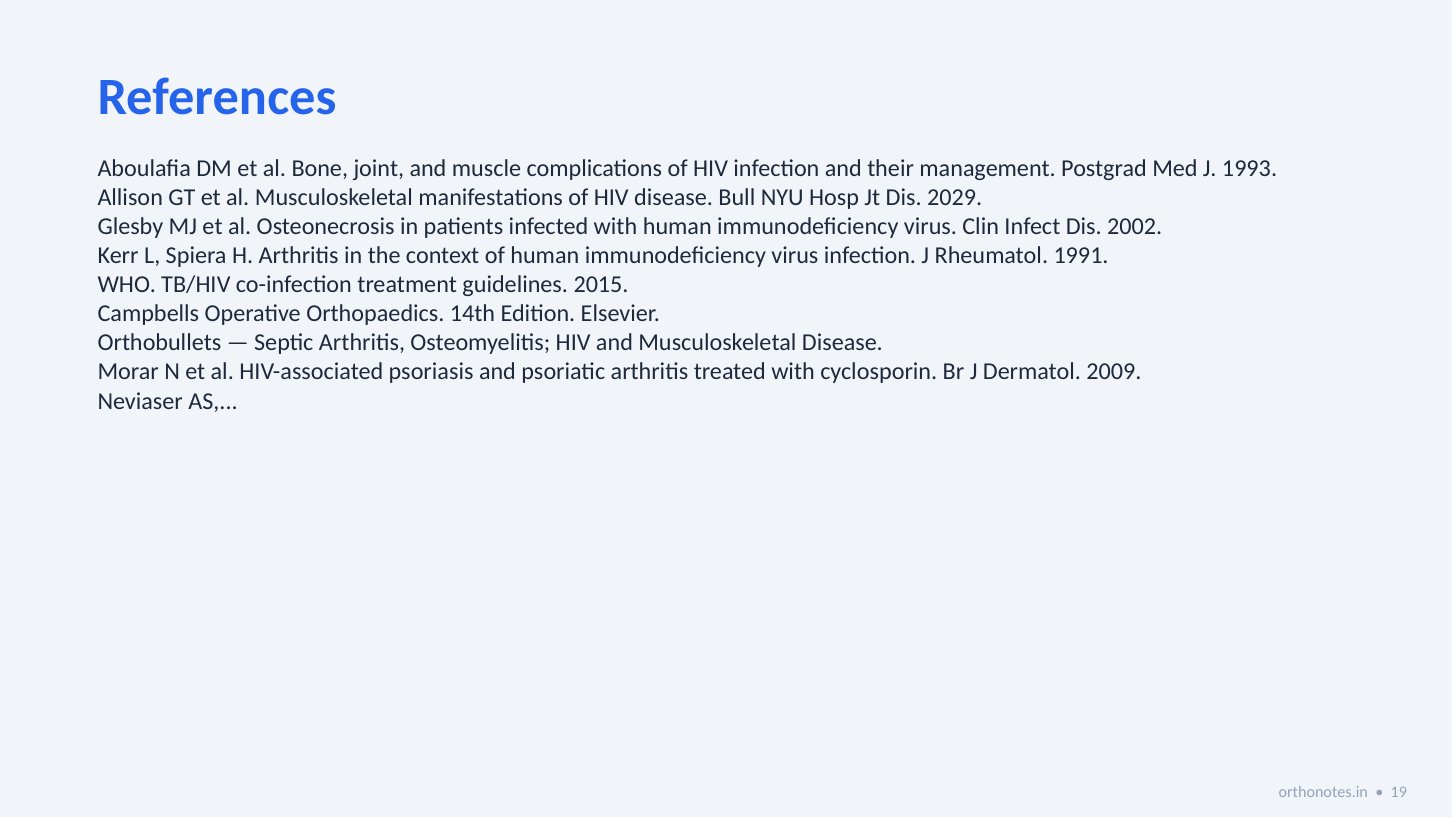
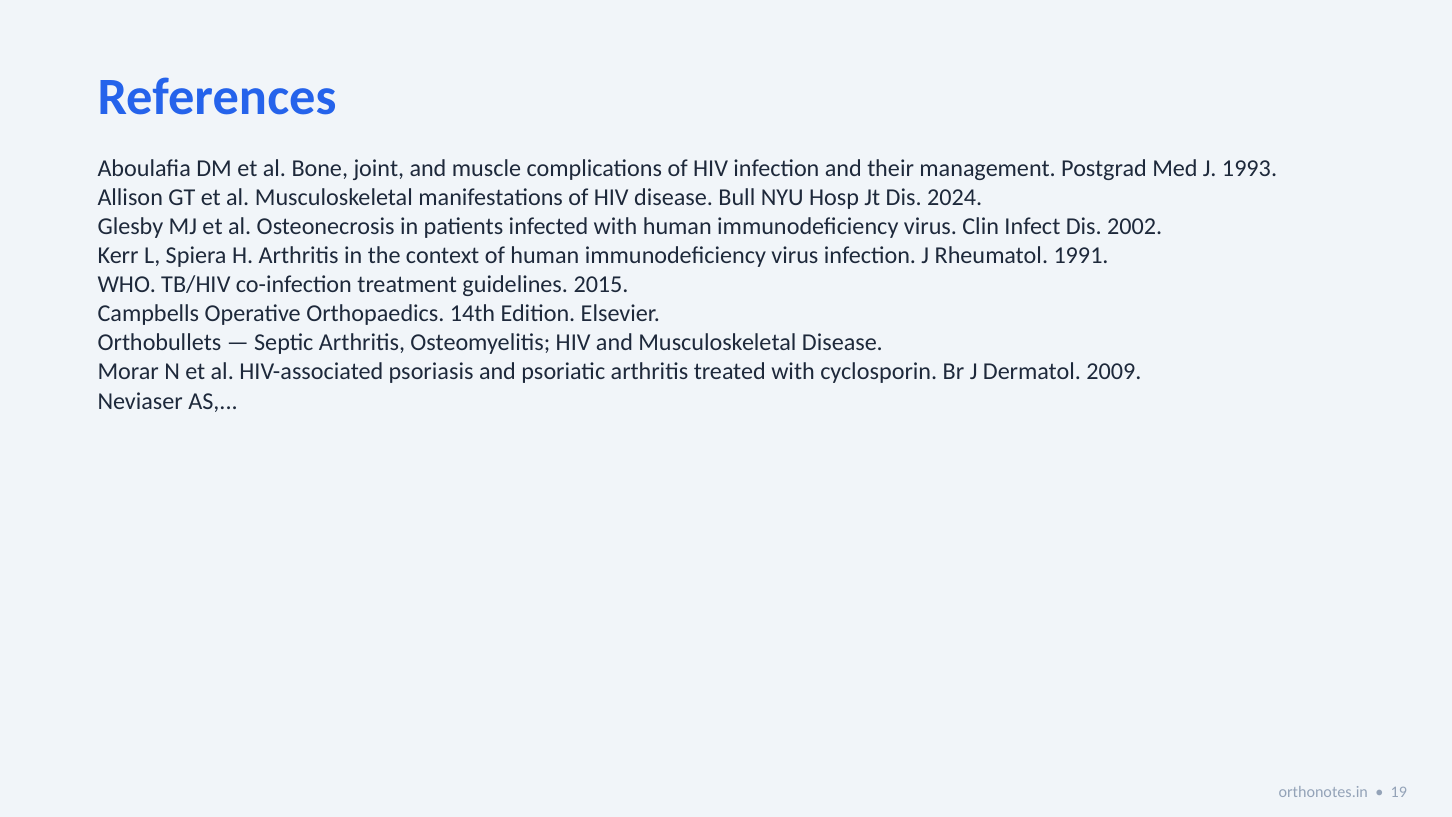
2029: 2029 -> 2024 (955, 198)
